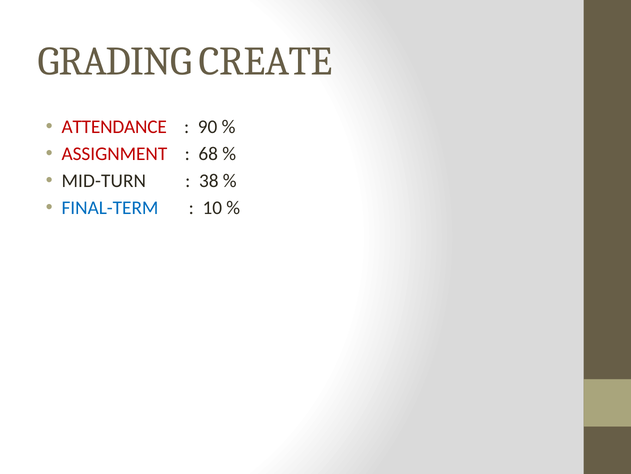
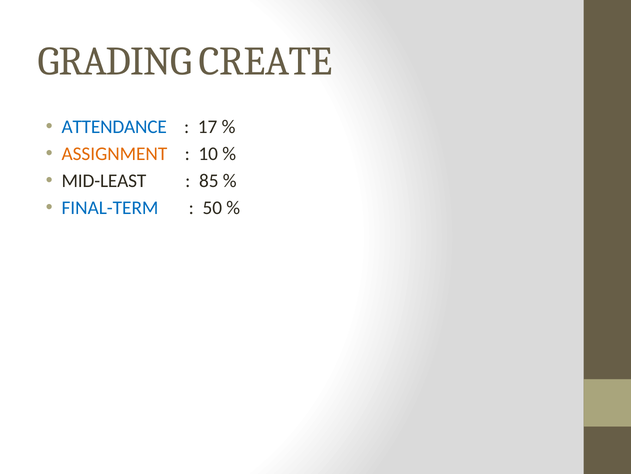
ATTENDANCE colour: red -> blue (114, 126)
90: 90 -> 17 (208, 126)
ASSIGNMENT colour: red -> orange (114, 153)
68: 68 -> 10 (208, 153)
MID-TURN: MID-TURN -> MID-LEAST (104, 180)
38: 38 -> 85 (209, 180)
10: 10 -> 50 (212, 207)
